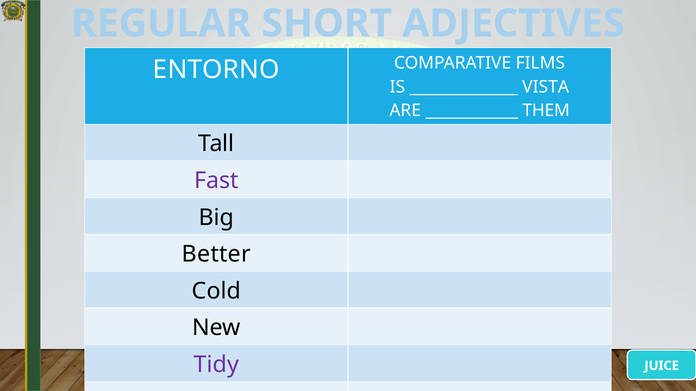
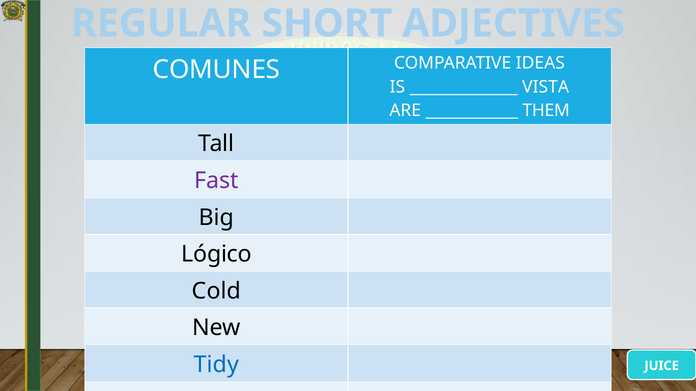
ENTORNO: ENTORNO -> COMUNES (216, 70)
FILMS: FILMS -> IDEAS (540, 63)
Better: Better -> Lógico (217, 255)
Tidy colour: purple -> blue (216, 365)
